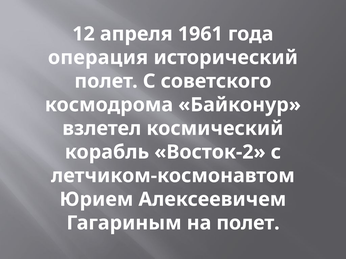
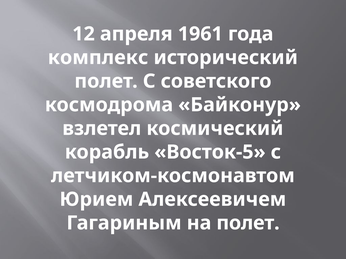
операция: операция -> комплекс (98, 58)
Восток-2: Восток-2 -> Восток-5 (210, 152)
